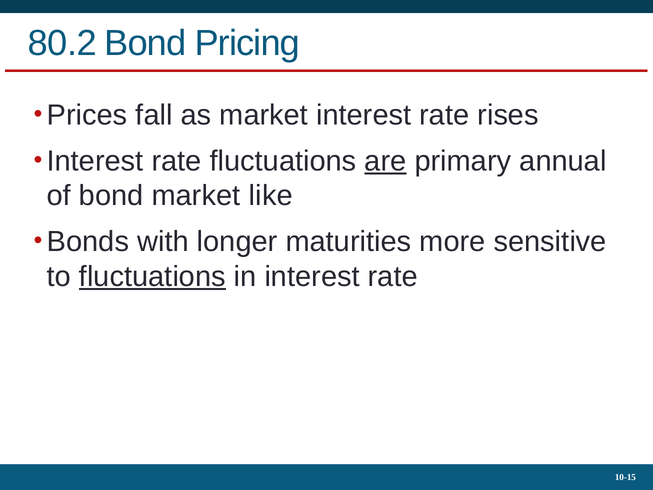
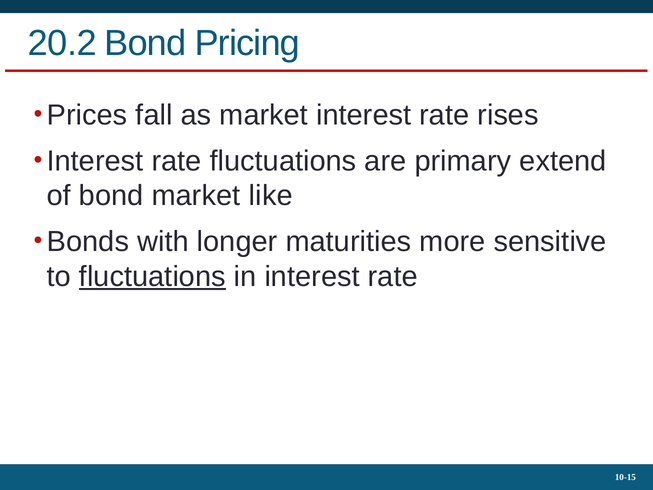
80.2: 80.2 -> 20.2 (62, 43)
are underline: present -> none (385, 161)
annual: annual -> extend (563, 161)
